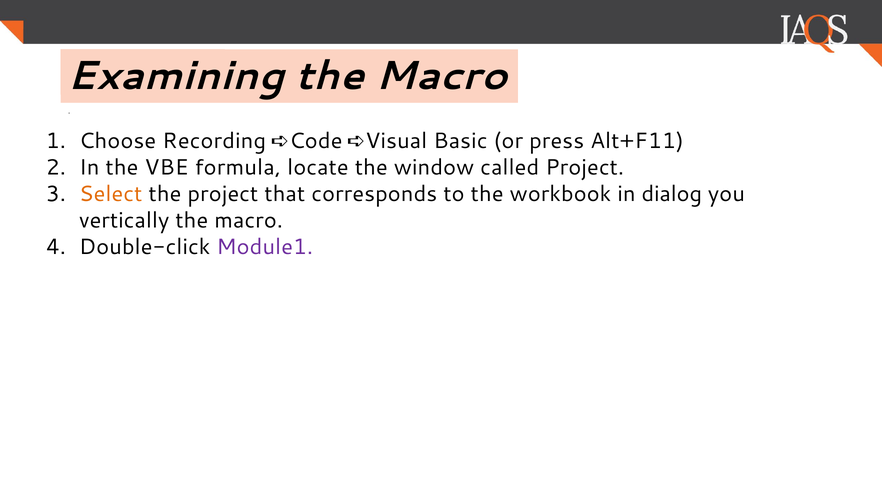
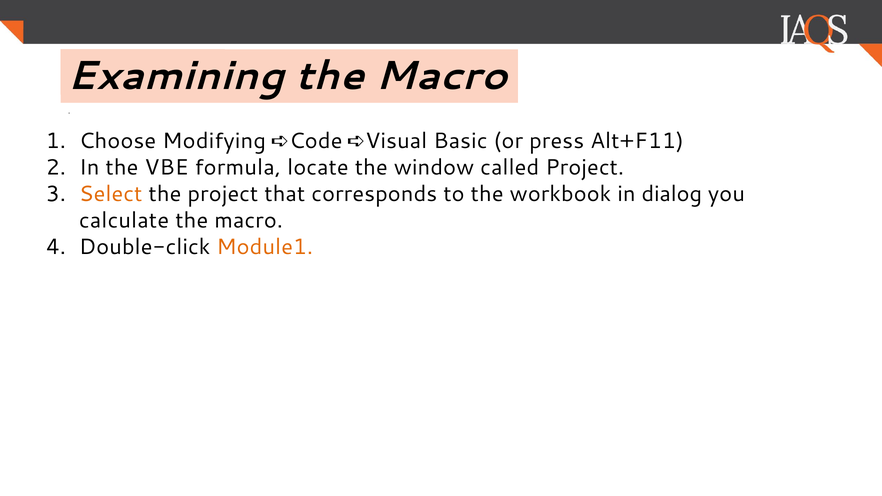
Recording: Recording -> Modifying (214, 141)
vertically: vertically -> calculate (124, 220)
Module1 colour: purple -> orange (265, 247)
